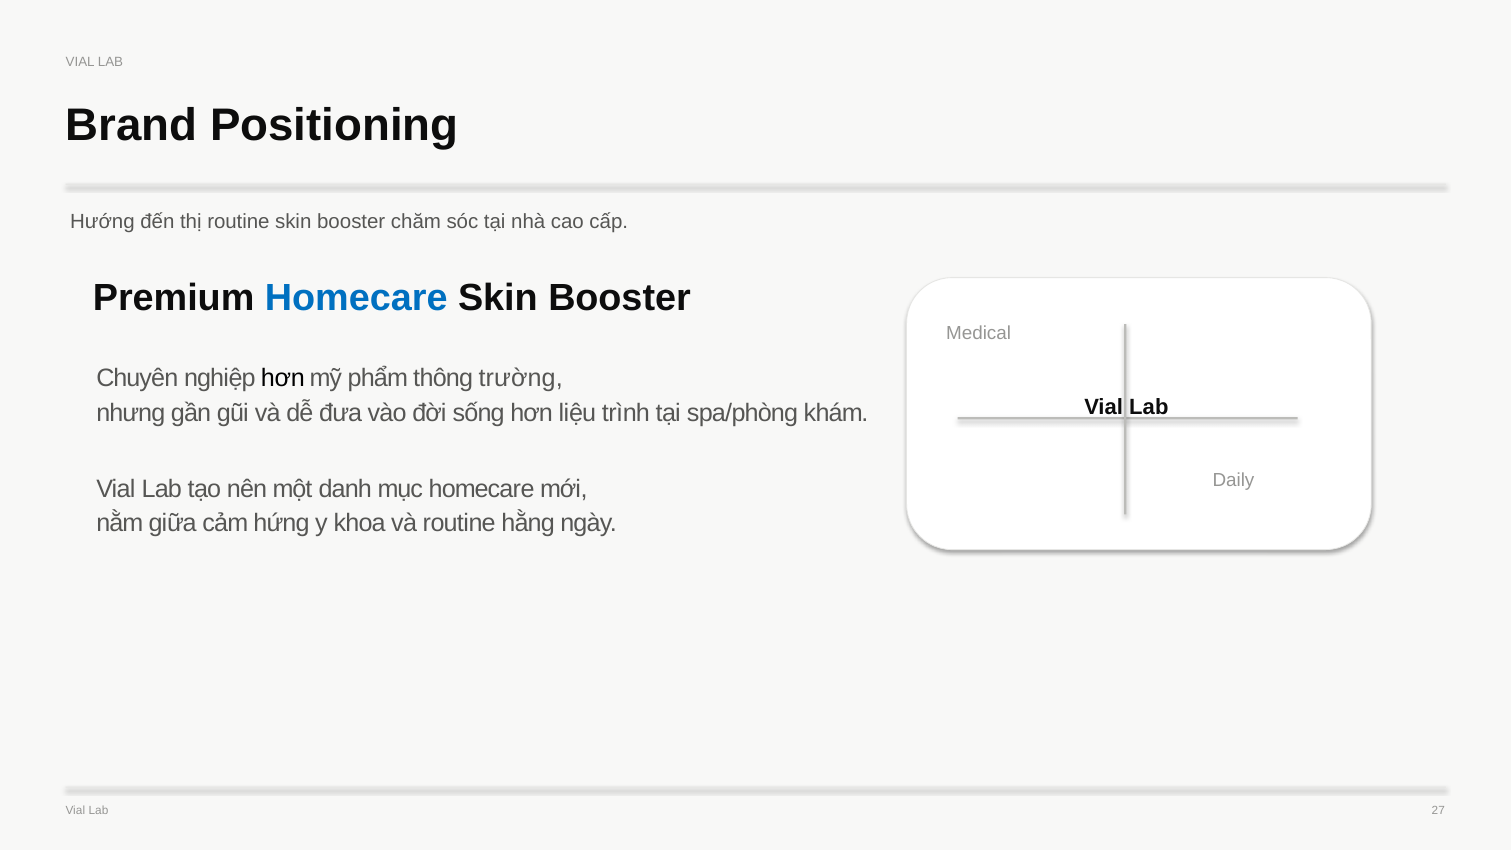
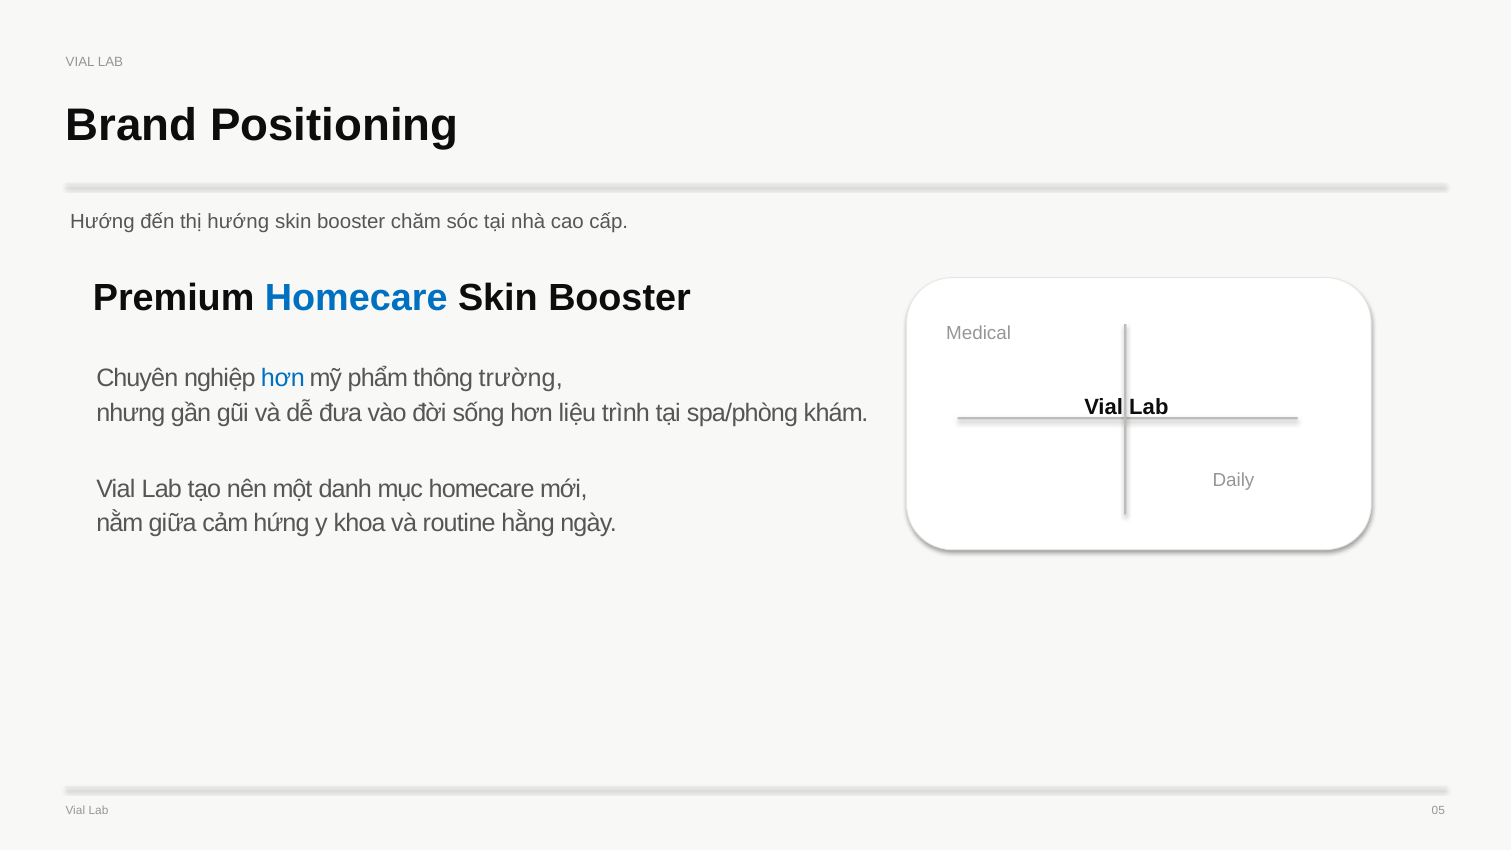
thị routine: routine -> hướng (238, 221)
hơn colour: black -> blue (283, 378)
27: 27 -> 05 (1438, 810)
